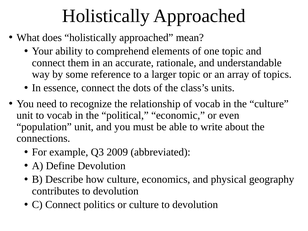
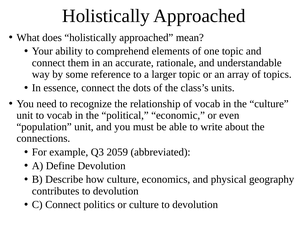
2009: 2009 -> 2059 (117, 152)
